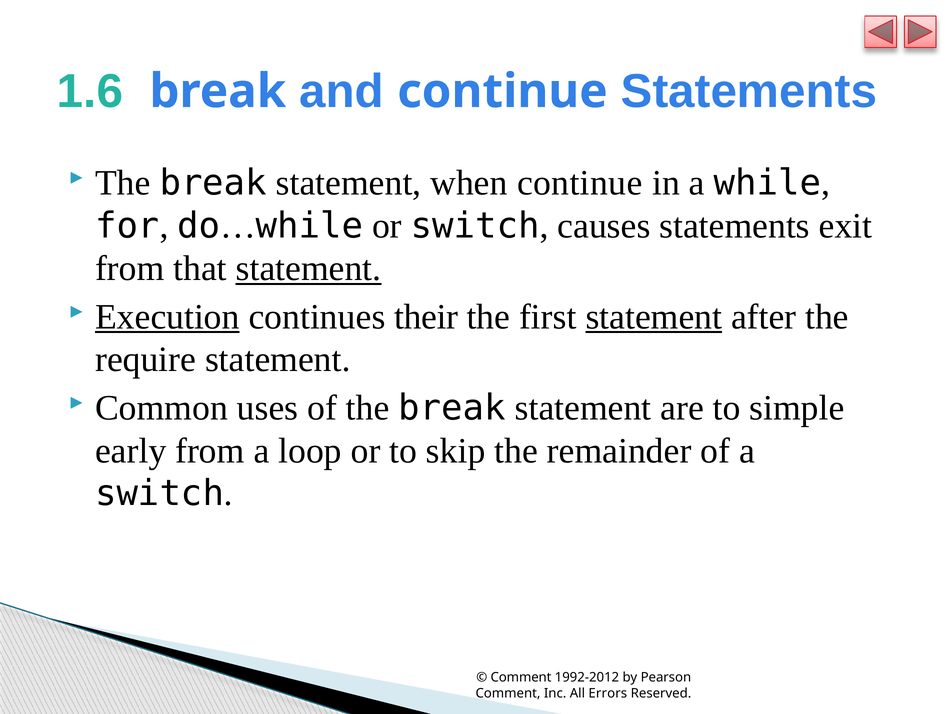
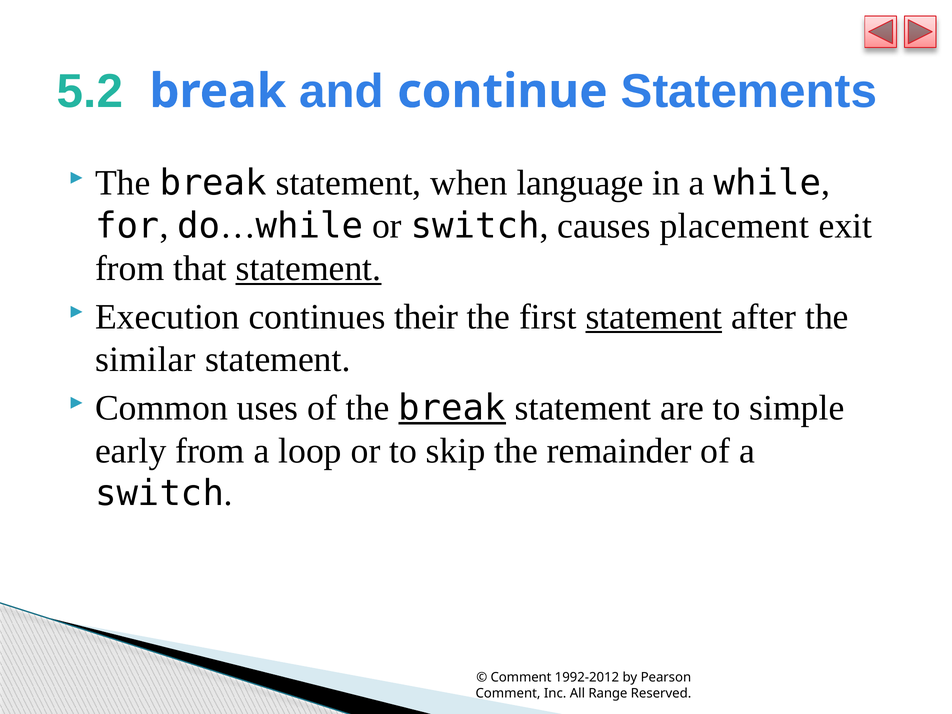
1.6: 1.6 -> 5.2 (90, 91)
when continue: continue -> language (580, 183)
causes statements: statements -> placement (734, 226)
Execution underline: present -> none (167, 317)
require: require -> similar (145, 360)
break underline: none -> present (452, 408)
Errors: Errors -> Range (608, 693)
